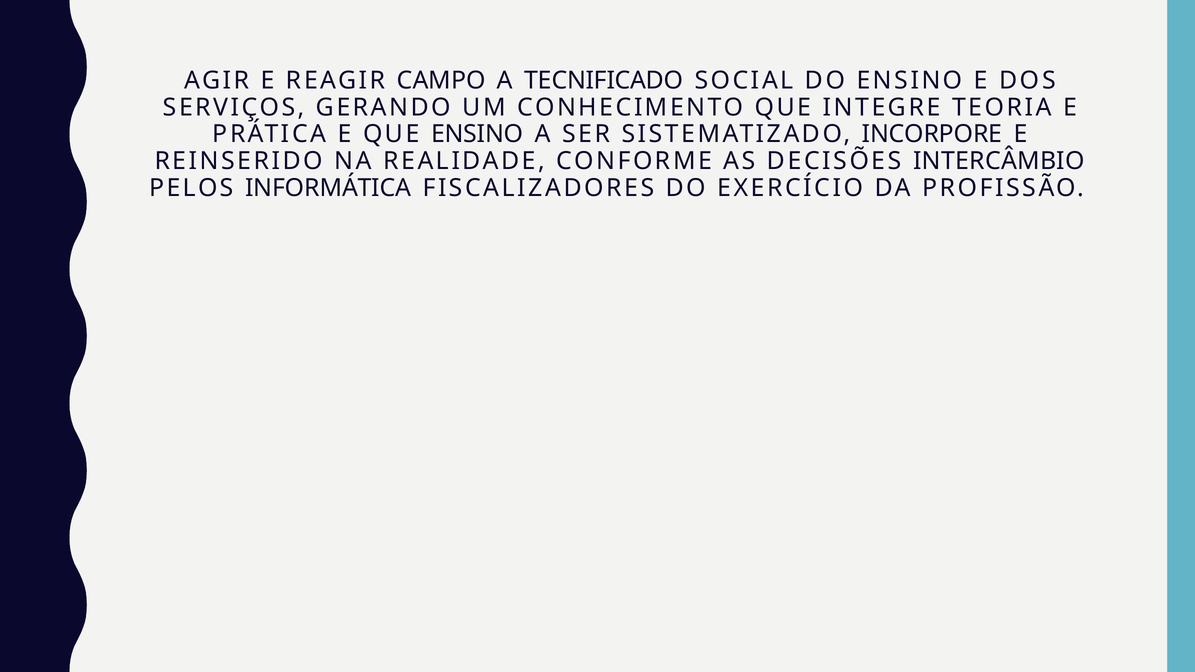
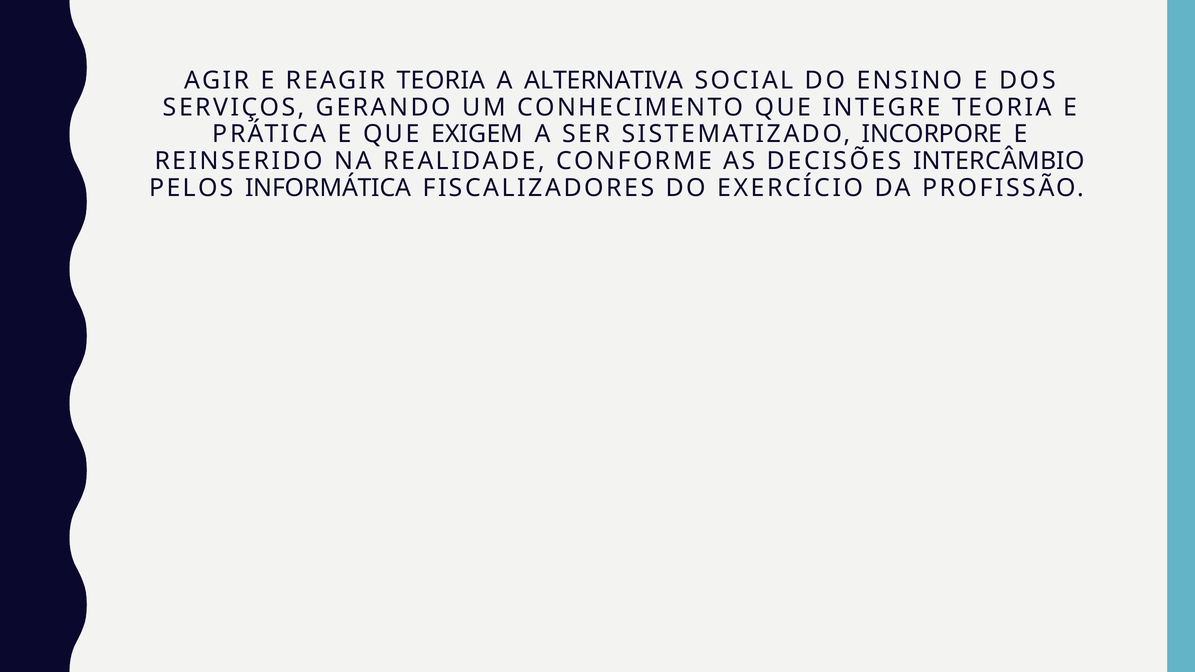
REAGIR CAMPO: CAMPO -> TEORIA (441, 80)
TECNIFICADO: TECNIFICADO -> ALTERNATIVA (604, 80)
QUE ENSINO: ENSINO -> EXIGEM (477, 134)
